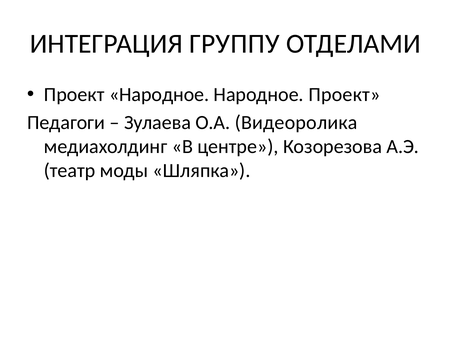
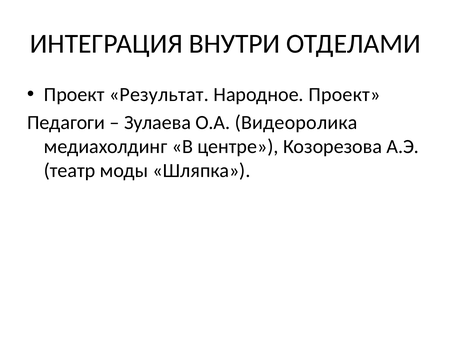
ГРУППУ: ГРУППУ -> ВНУТРИ (235, 44)
Проект Народное: Народное -> Результат (159, 95)
